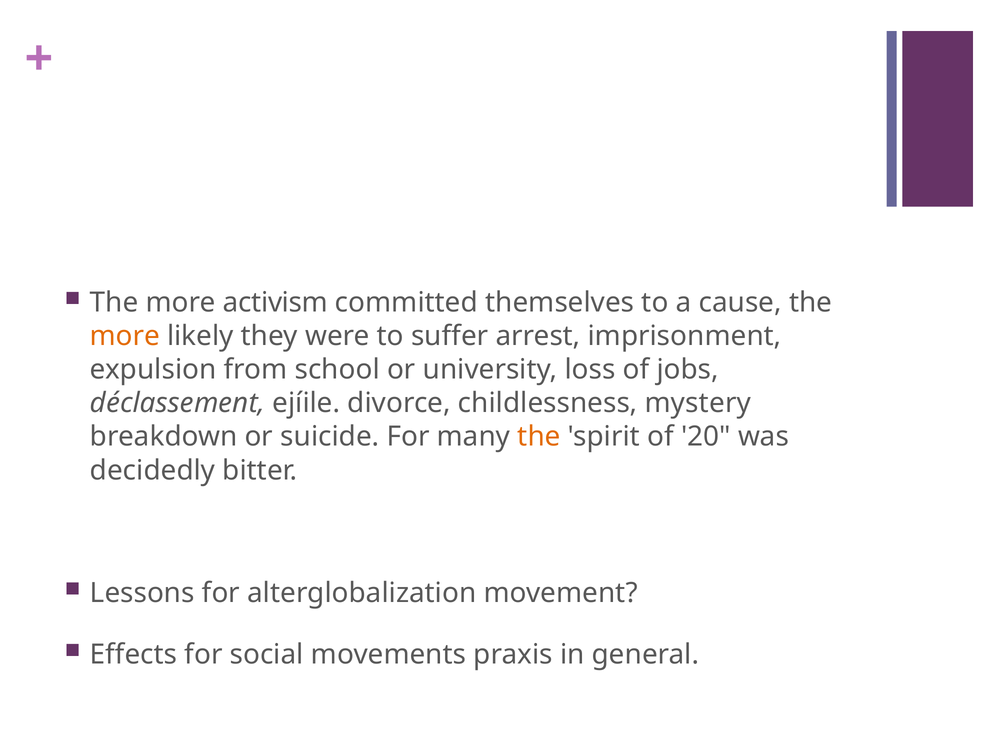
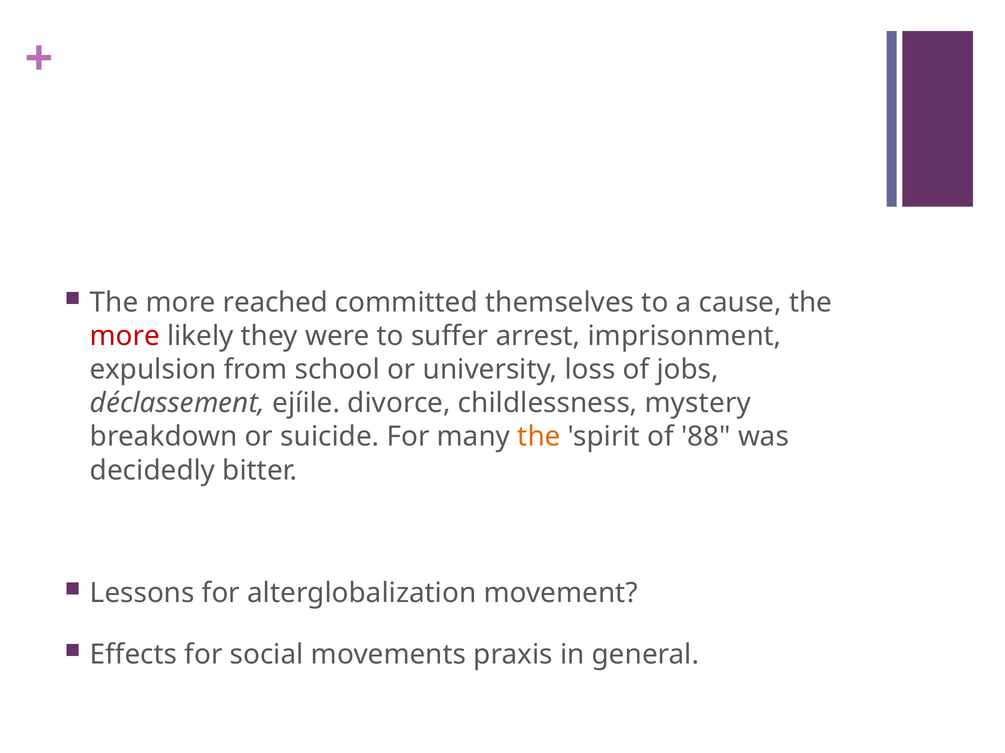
activism: activism -> reached (275, 303)
more colour: orange -> red (125, 337)
20: 20 -> 88 (706, 437)
